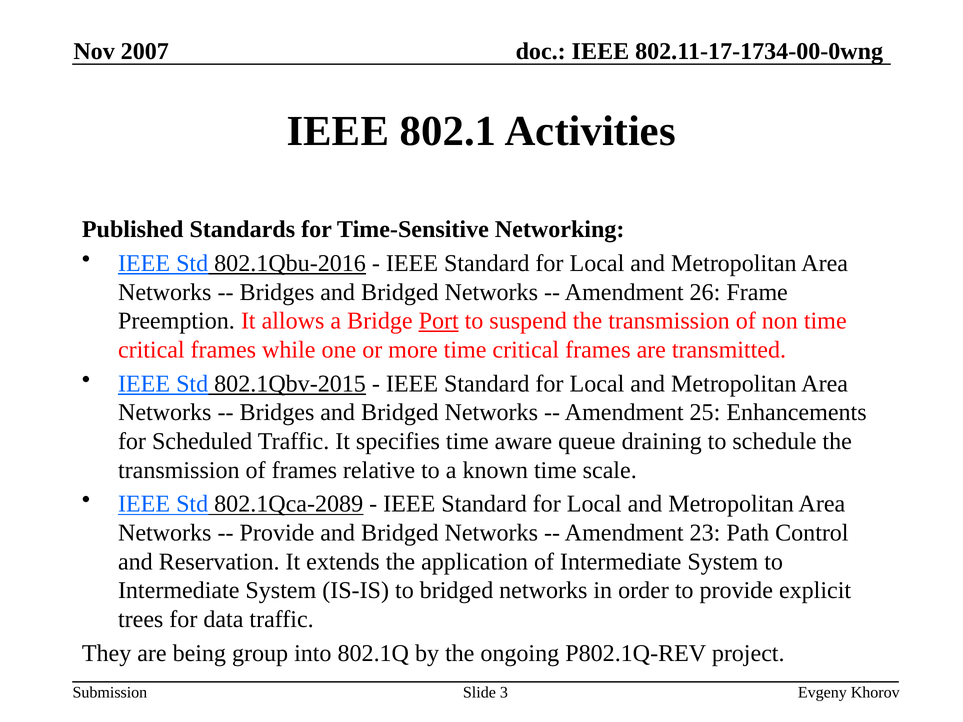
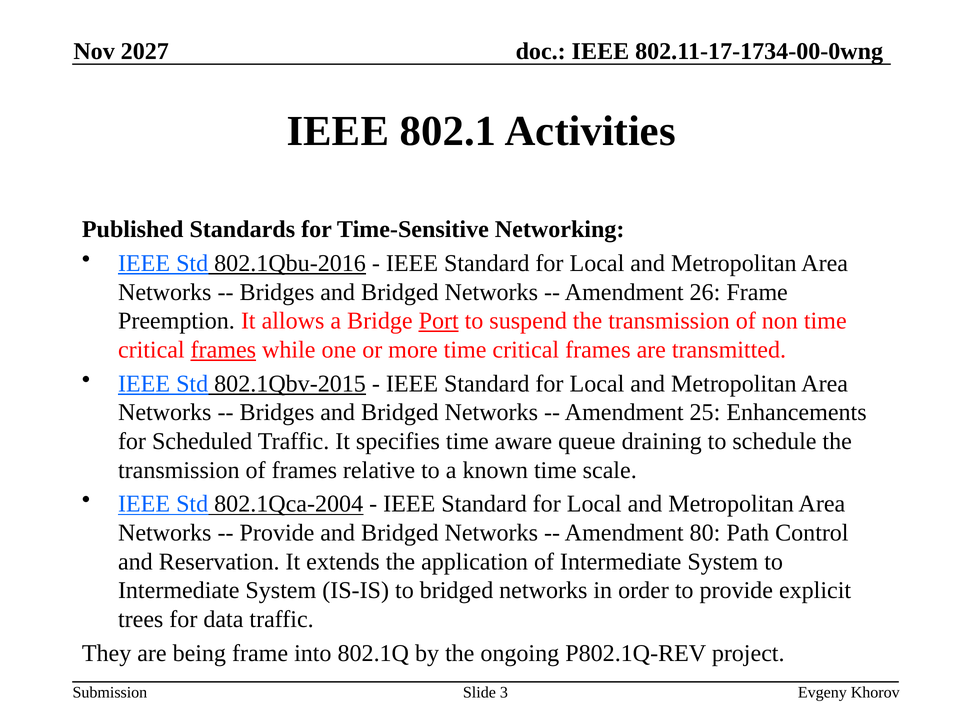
2007: 2007 -> 2027 (145, 52)
frames underline: none -> present (223, 350)
802.1Qca-2089: 802.1Qca-2089 -> 802.1Qca-2004 (289, 504)
23: 23 -> 80 (705, 533)
being group: group -> frame (260, 653)
